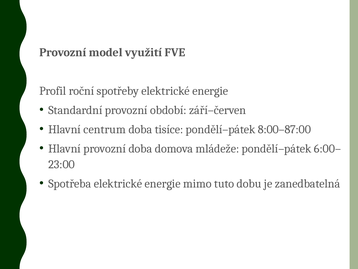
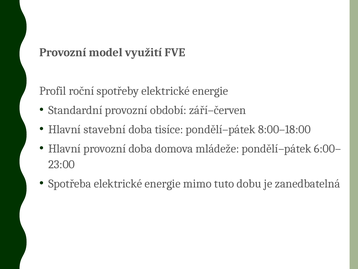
centrum: centrum -> stavební (105, 129)
8:00–87:00: 8:00–87:00 -> 8:00–18:00 (284, 129)
